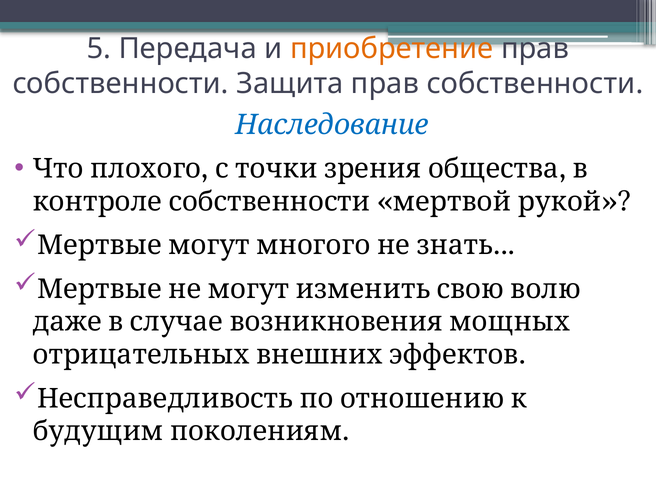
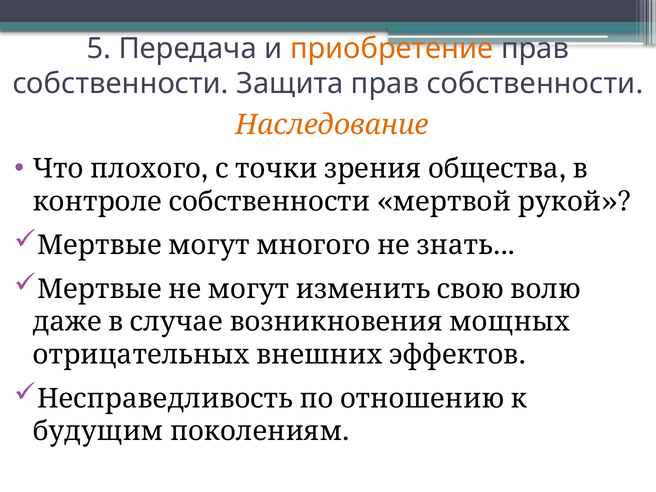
Наследование colour: blue -> orange (332, 125)
